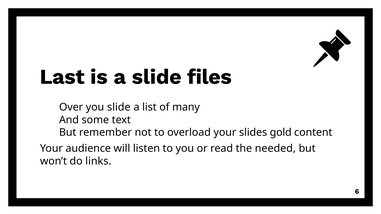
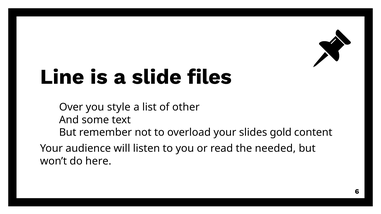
Last: Last -> Line (62, 77)
you slide: slide -> style (119, 107)
many: many -> other (186, 107)
links: links -> here (98, 161)
